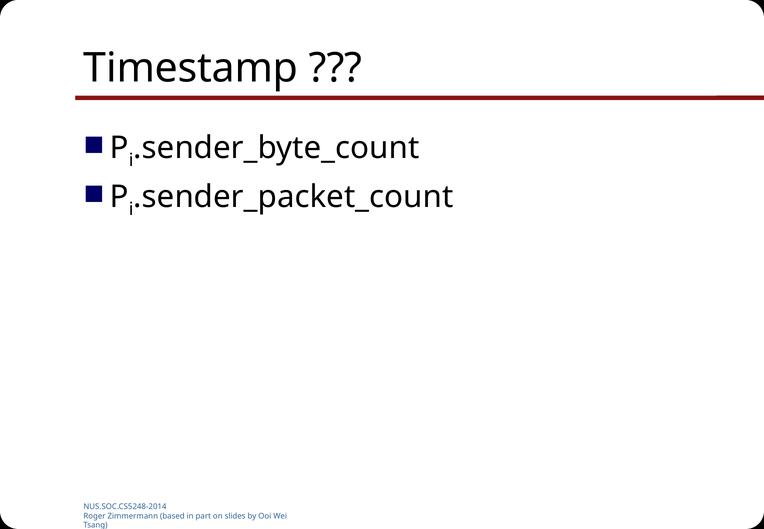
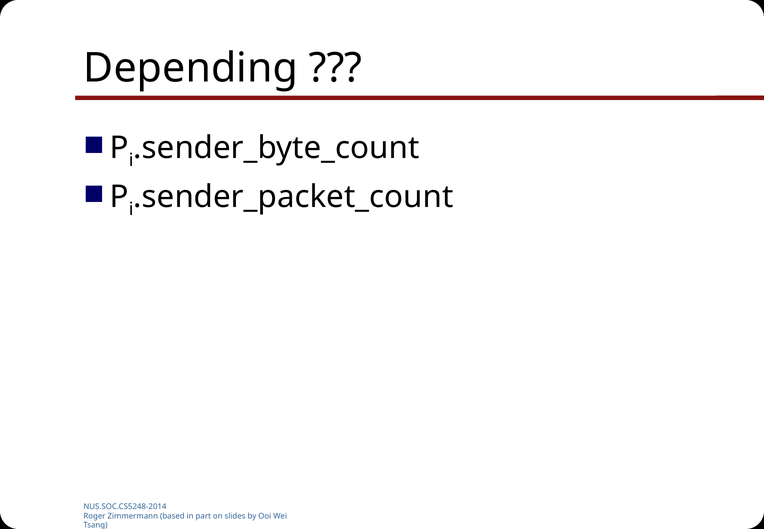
Timestamp: Timestamp -> Depending (191, 68)
